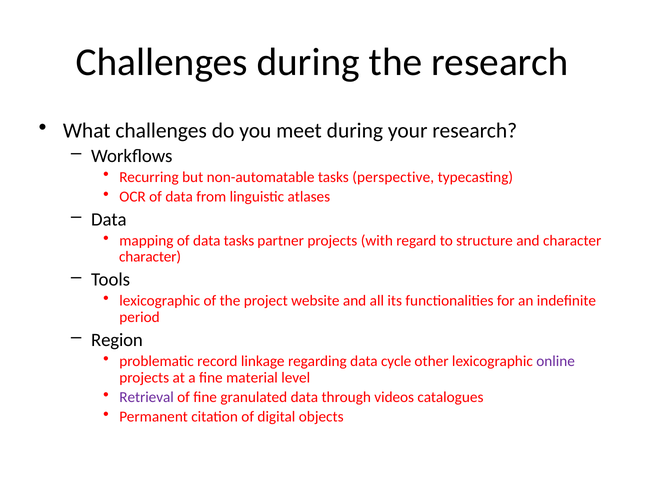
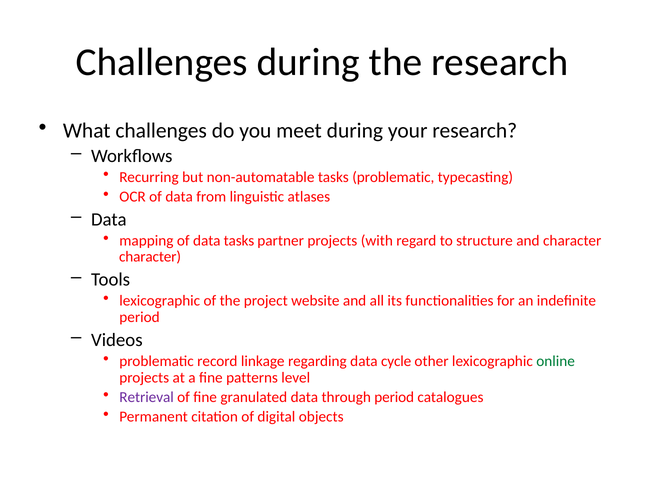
tasks perspective: perspective -> problematic (393, 177)
Region: Region -> Videos (117, 340)
online colour: purple -> green (556, 361)
material: material -> patterns (252, 377)
through videos: videos -> period (394, 397)
